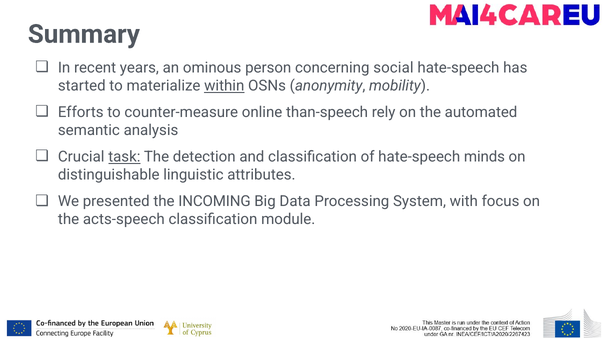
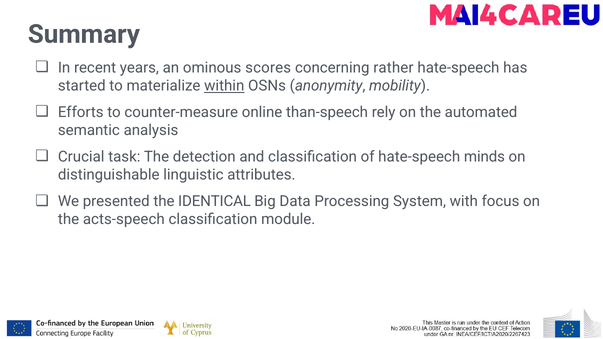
person: person -> scores (268, 68)
social: social -> rather (393, 68)
task underline: present -> none (124, 157)
INCOMING: INCOMING -> IDENTICAL (215, 202)
